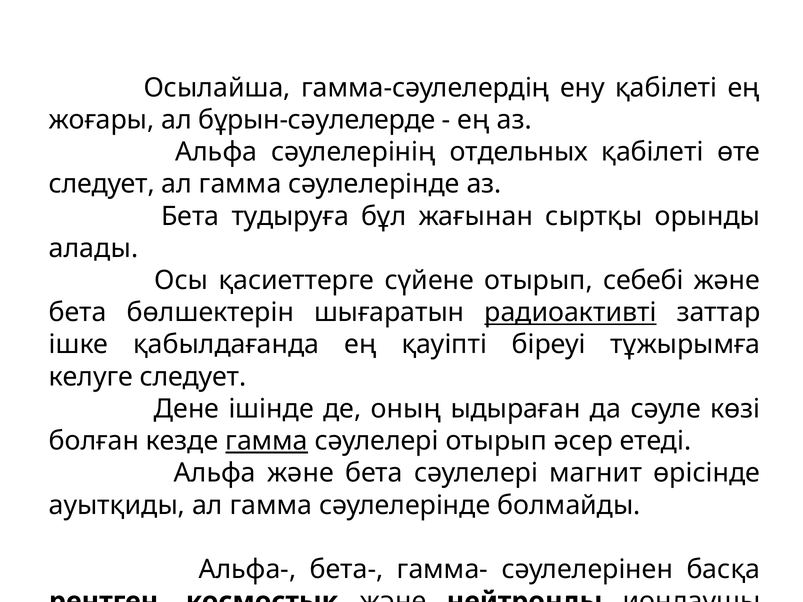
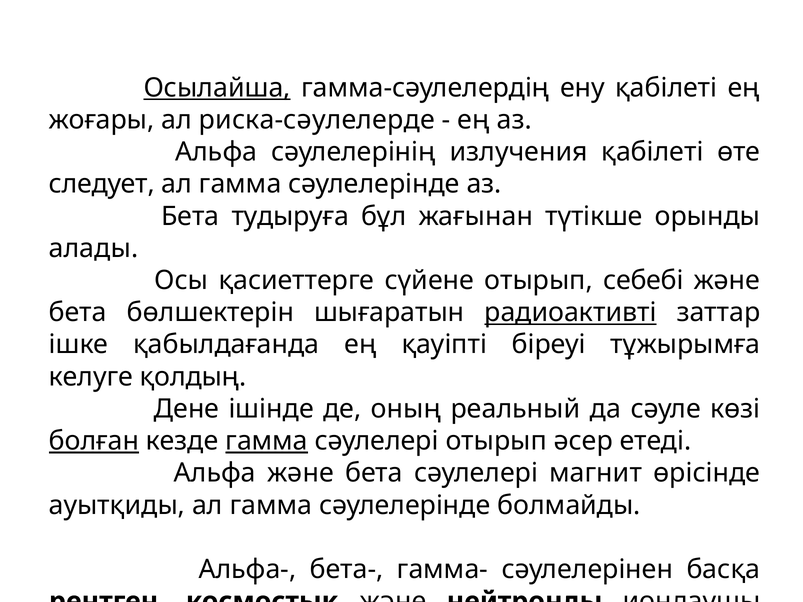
Осылайша underline: none -> present (217, 88)
бұрын-сәулелерде: бұрын-сәулелерде -> риска-сәулелерде (317, 120)
отдельных: отдельных -> излучения (519, 152)
сыртқы: сыртқы -> түтікше (594, 216)
келуге следует: следует -> қолдың (193, 377)
ыдыраған: ыдыраған -> реальный (516, 409)
болған underline: none -> present (94, 441)
